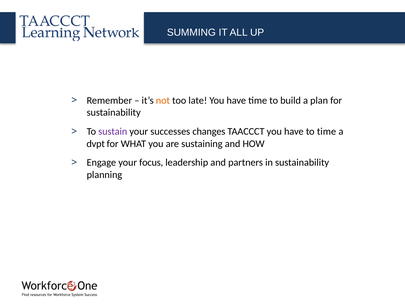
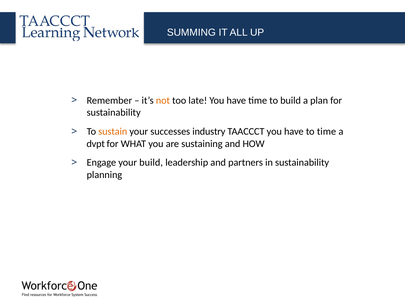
sustain colour: purple -> orange (113, 131)
changes: changes -> industry (209, 131)
your focus: focus -> build (151, 163)
